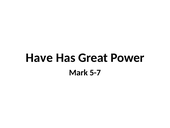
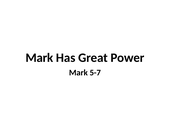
Have: Have -> Mark (39, 57)
